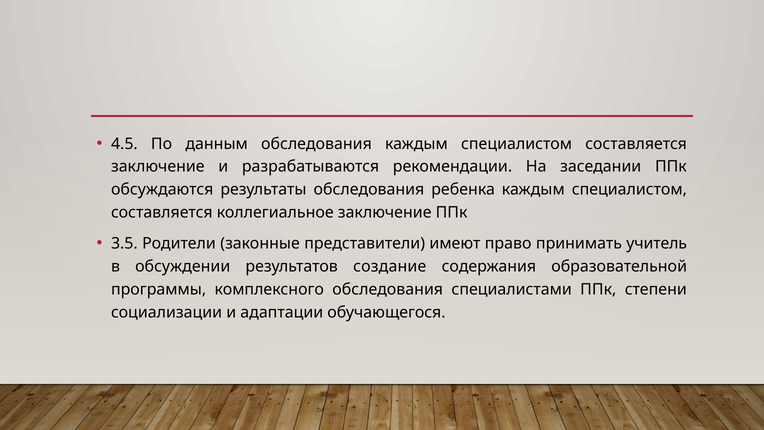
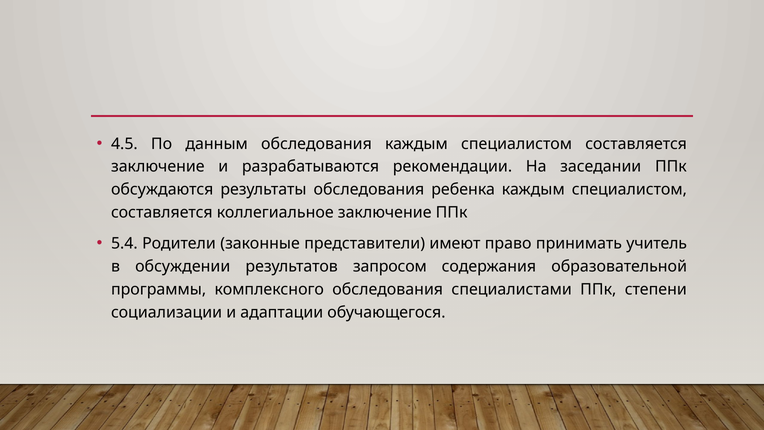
3.5: 3.5 -> 5.4 (124, 243)
создание: создание -> запросом (390, 266)
